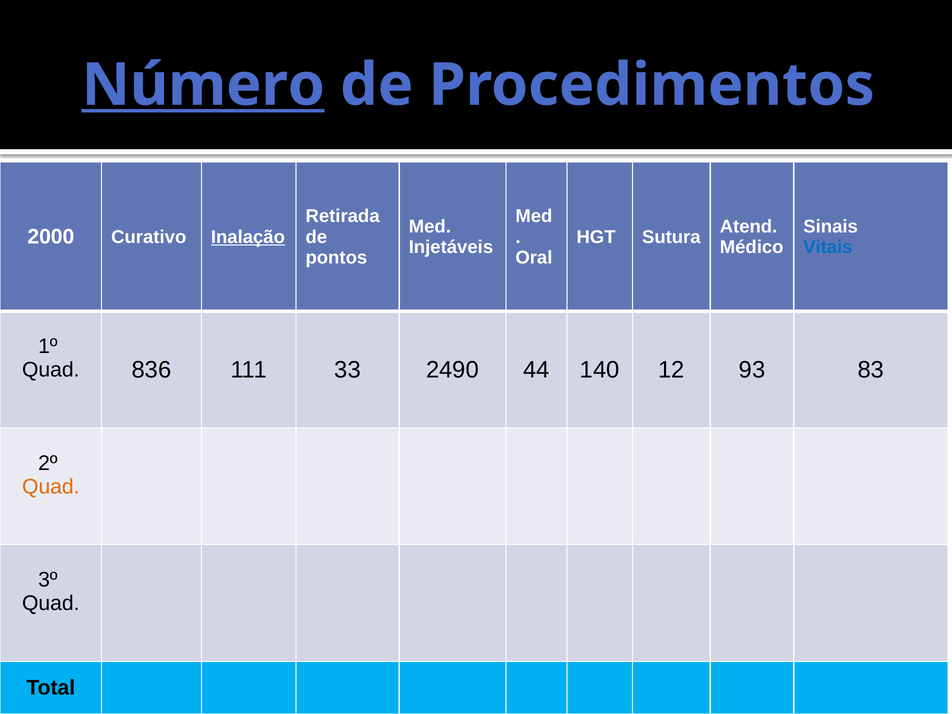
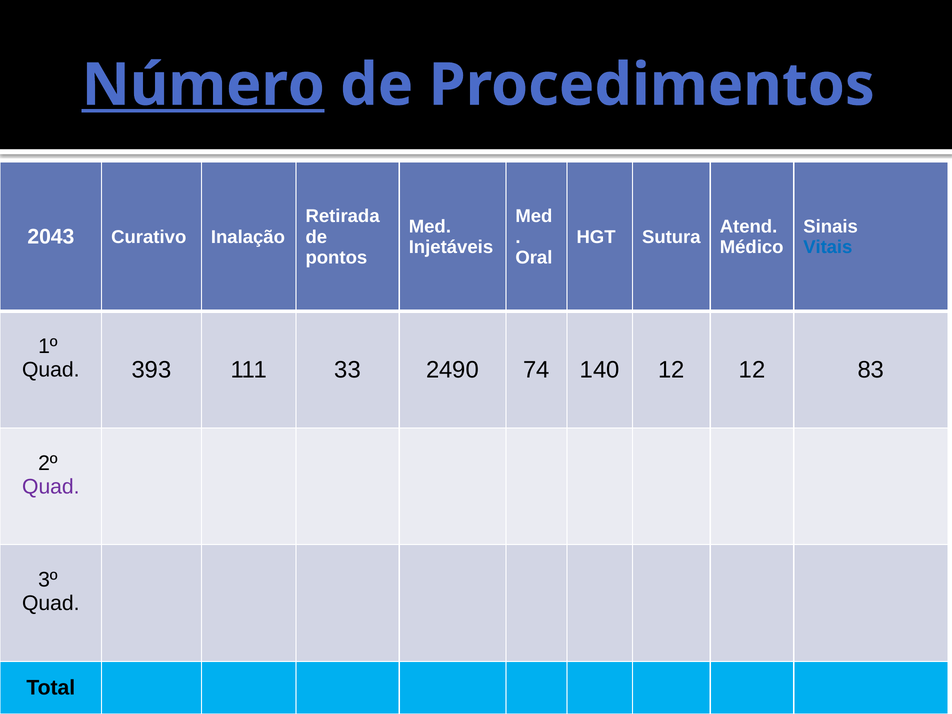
2000: 2000 -> 2043 (51, 237)
Inalação underline: present -> none (248, 237)
836: 836 -> 393 (152, 370)
44: 44 -> 74 (536, 370)
12 93: 93 -> 12 (752, 370)
Quad colour: orange -> purple (51, 487)
